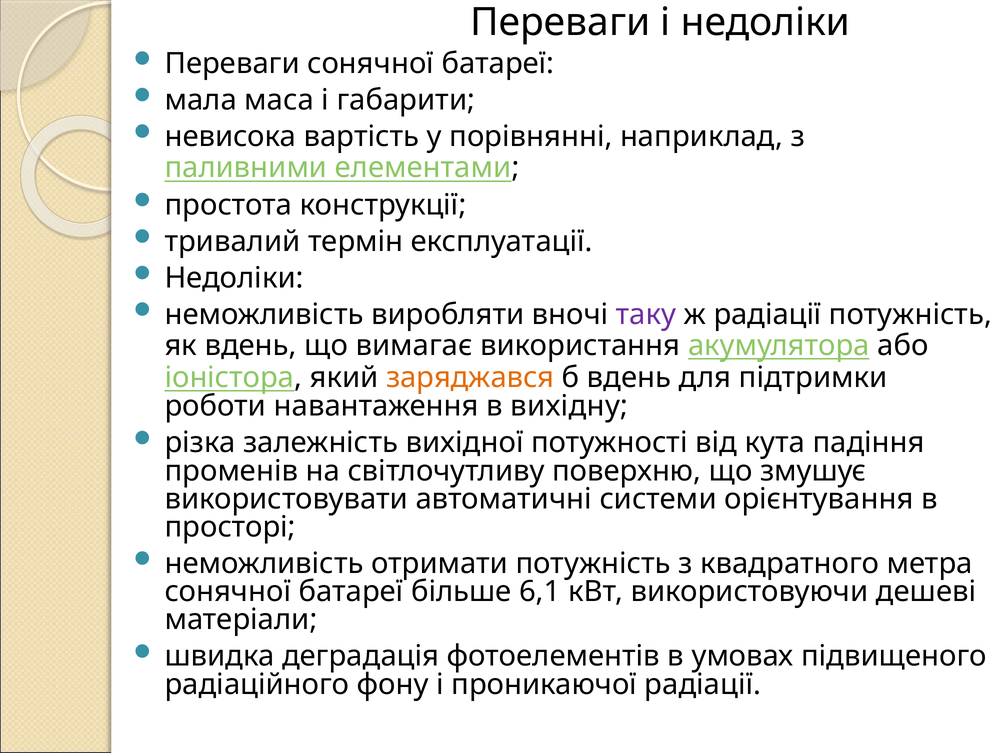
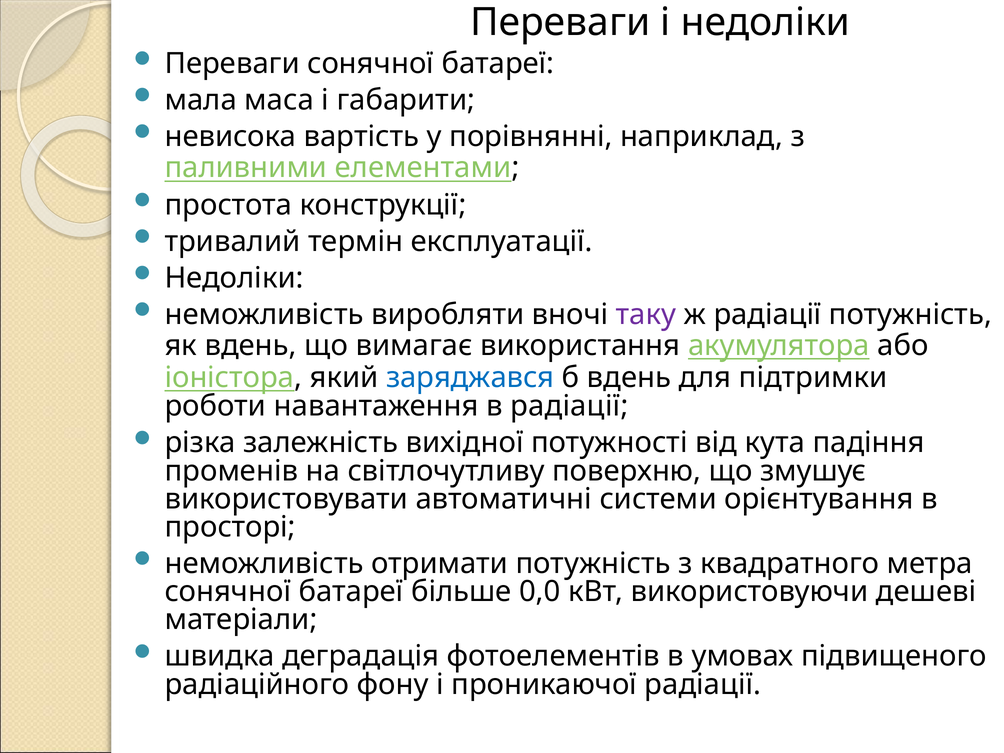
заряджався colour: orange -> blue (470, 377)
в вихідну: вихідну -> радіації (569, 406)
6,1: 6,1 -> 0,0 (540, 592)
